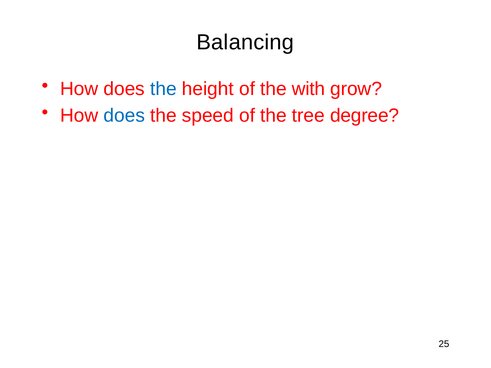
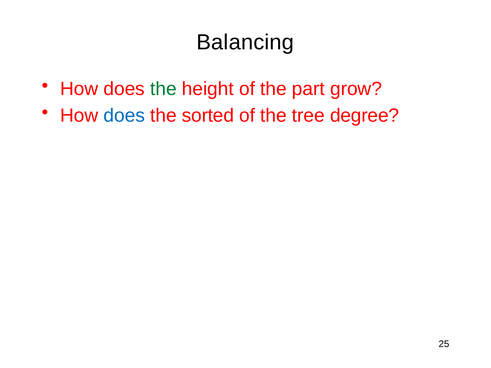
the colour: blue -> green (163, 89)
with: with -> part (308, 89)
speed: speed -> sorted (208, 116)
